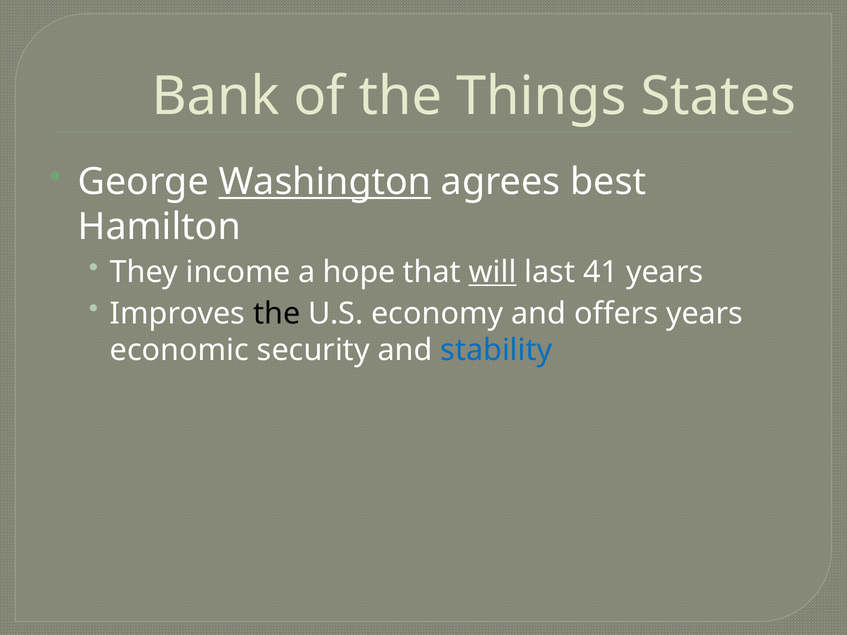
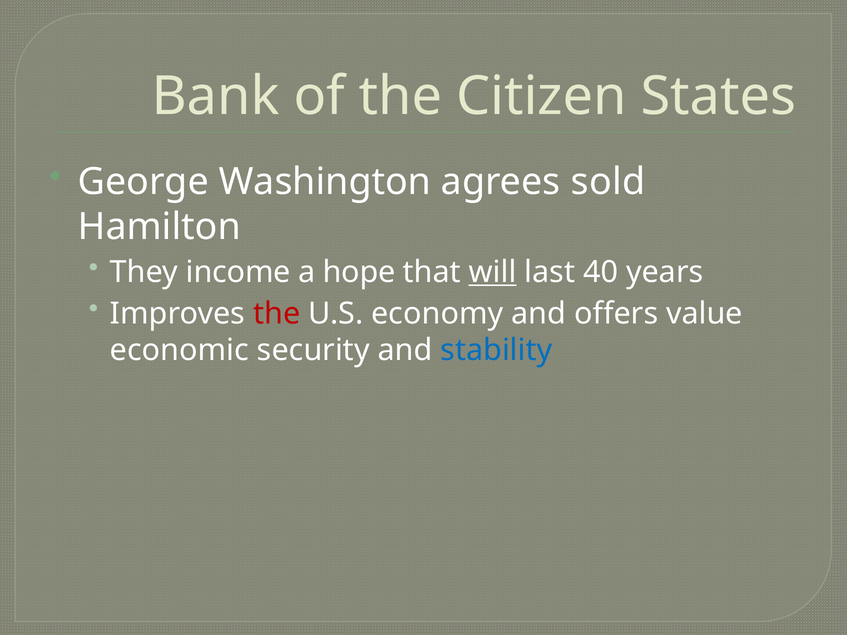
Things: Things -> Citizen (541, 96)
Washington underline: present -> none (325, 182)
best: best -> sold (608, 182)
41: 41 -> 40 (601, 272)
the colour: black -> red (277, 314)
offers years: years -> value (704, 314)
